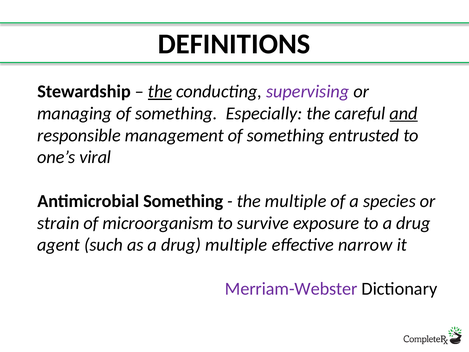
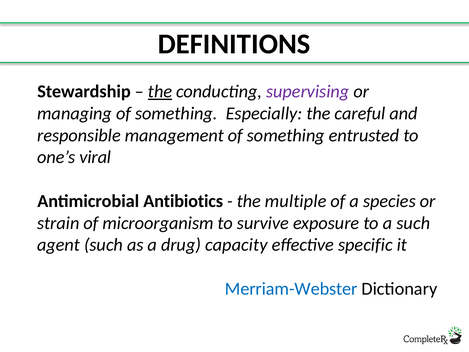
and underline: present -> none (404, 113)
Antimicrobial Something: Something -> Antibiotics (183, 201)
to a drug: drug -> such (413, 223)
drug multiple: multiple -> capacity (236, 245)
narrow: narrow -> specific (365, 245)
Merriam-Webster colour: purple -> blue (291, 289)
